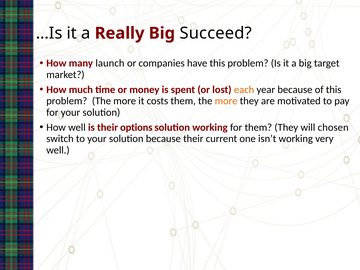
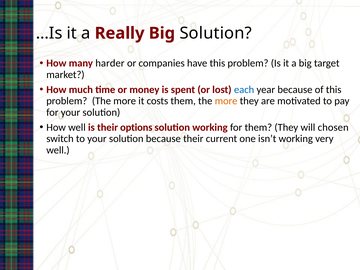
Big Succeed: Succeed -> Solution (216, 33)
launch: launch -> harder (110, 63)
each colour: orange -> blue (244, 90)
